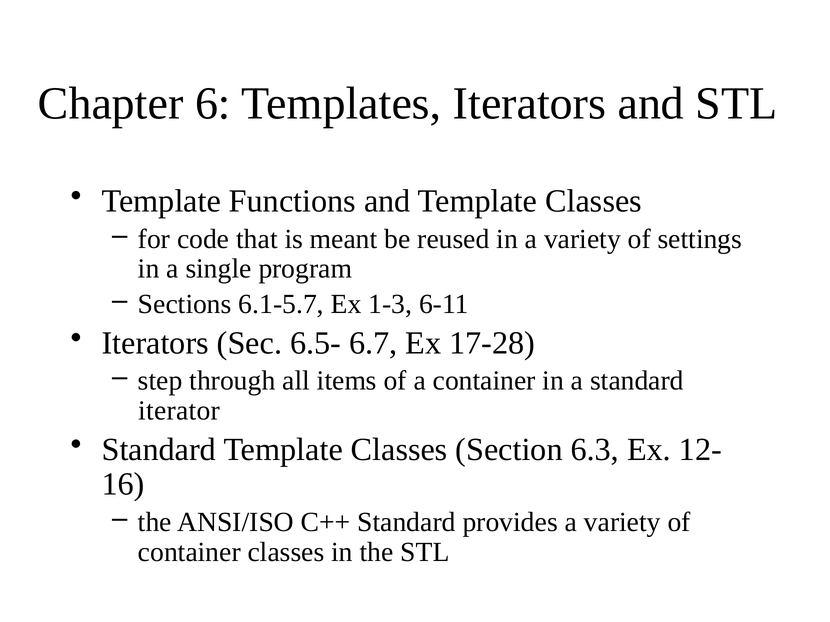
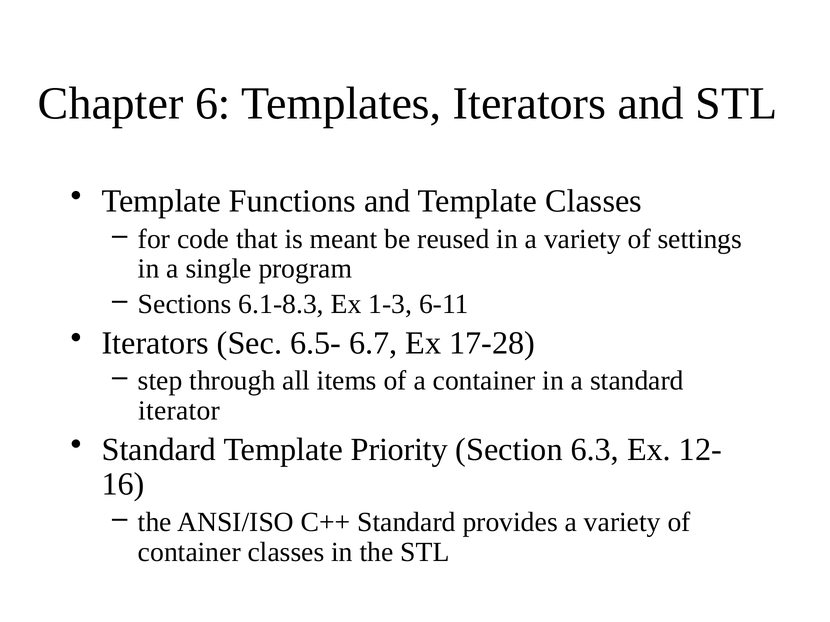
6.1-5.7: 6.1-5.7 -> 6.1-8.3 (281, 304)
Standard Template Classes: Classes -> Priority (399, 450)
